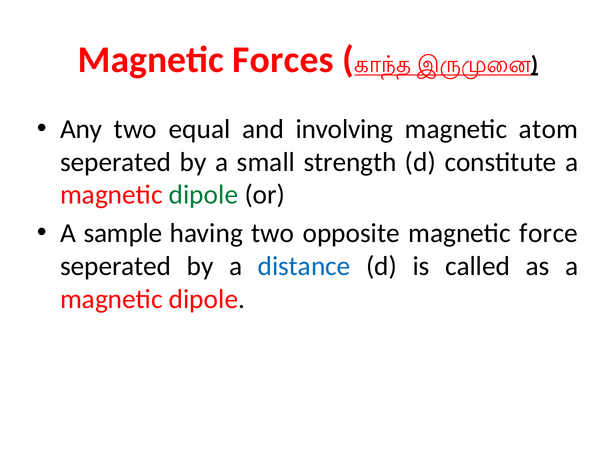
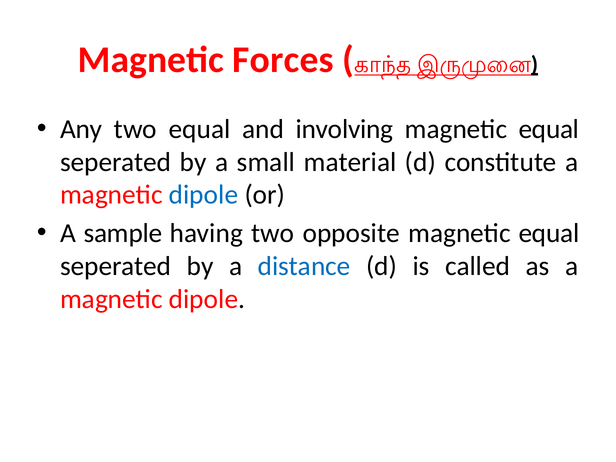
atom: atom -> equal (549, 129)
strength: strength -> material (350, 162)
dipole colour: green -> blue (203, 195)
opposite magnetic force: force -> equal (549, 233)
